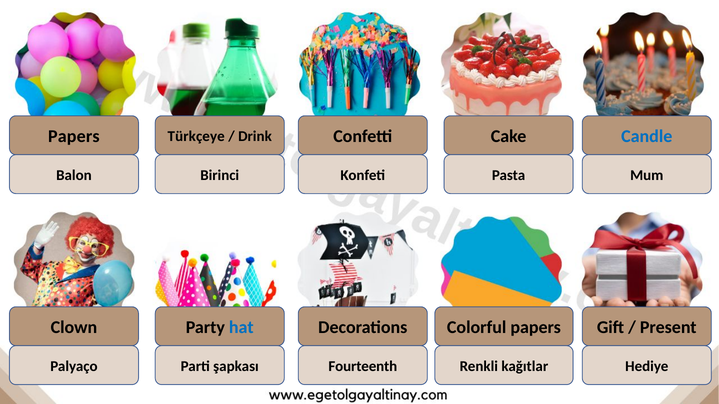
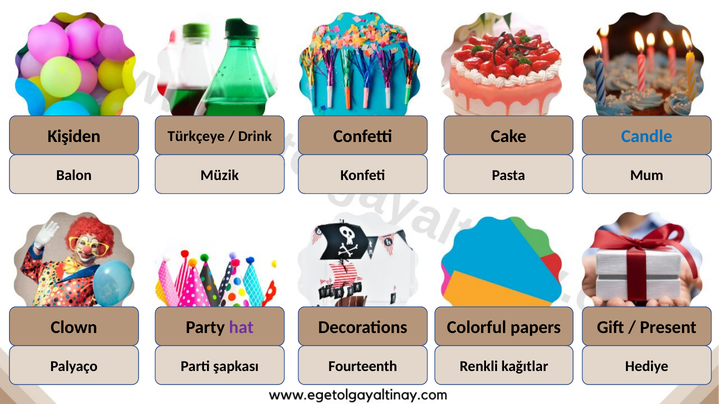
Papers: Papers -> Kişiden (74, 137)
Birinci: Birinci -> Müzik (220, 175)
hat colour: blue -> purple (241, 328)
